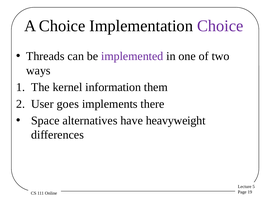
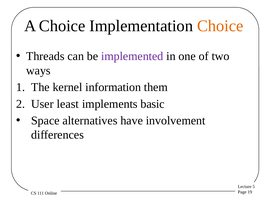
Choice colour: purple -> orange (220, 26)
goes: goes -> least (68, 104)
there: there -> basic (153, 104)
heavyweight: heavyweight -> involvement (176, 121)
